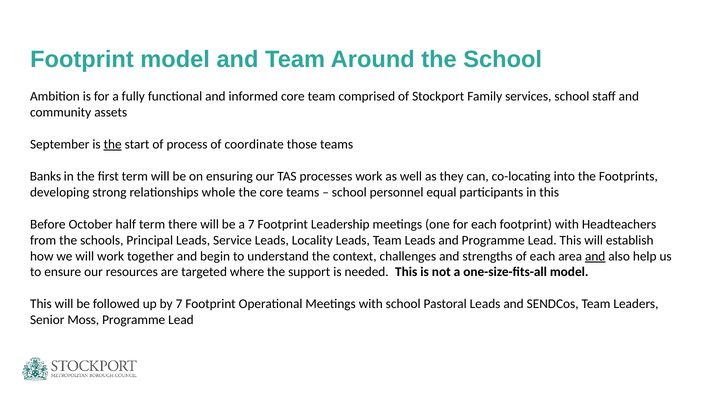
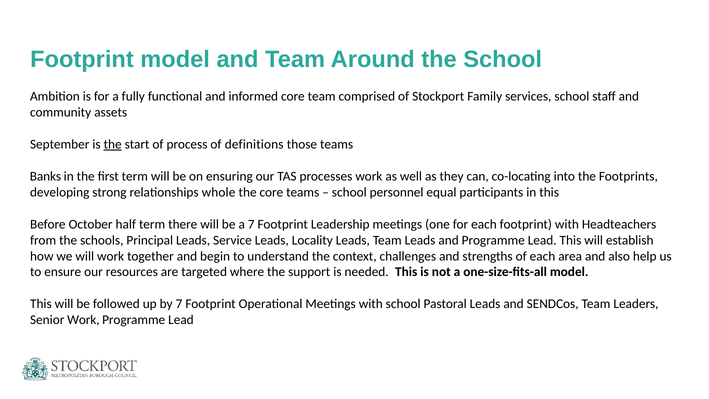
coordinate: coordinate -> definitions (254, 144)
and underline: present -> none (595, 256)
Senior Moss: Moss -> Work (83, 320)
